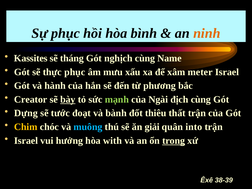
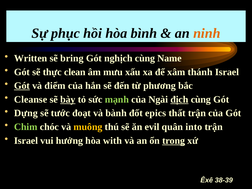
Kassites: Kassites -> Written (31, 58)
tháng: tháng -> bring (72, 58)
thực phục: phục -> clean (75, 72)
meter: meter -> thánh (200, 72)
Gót underline: none -> present (22, 86)
hành: hành -> điểm (55, 86)
Creator: Creator -> Cleanse (31, 99)
địch underline: none -> present (179, 99)
thiêu: thiêu -> epics (156, 113)
Chim colour: yellow -> light green (26, 127)
muông colour: light blue -> yellow (88, 127)
giải: giải -> evil (152, 127)
